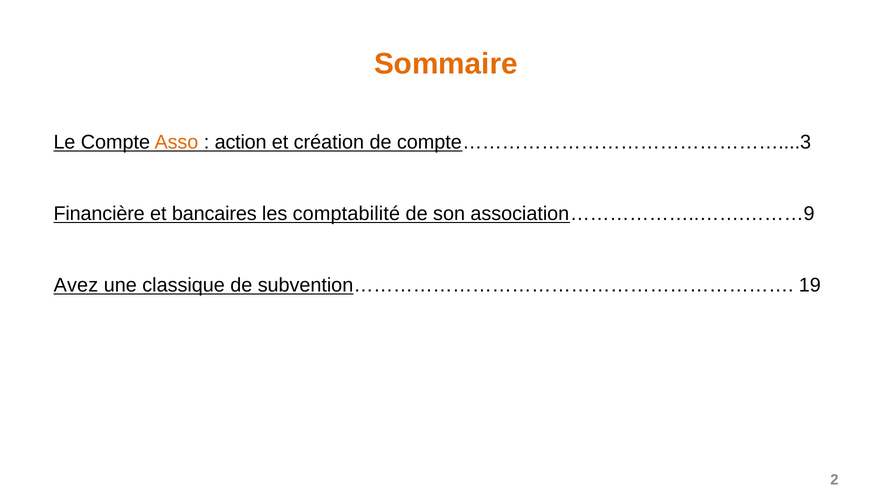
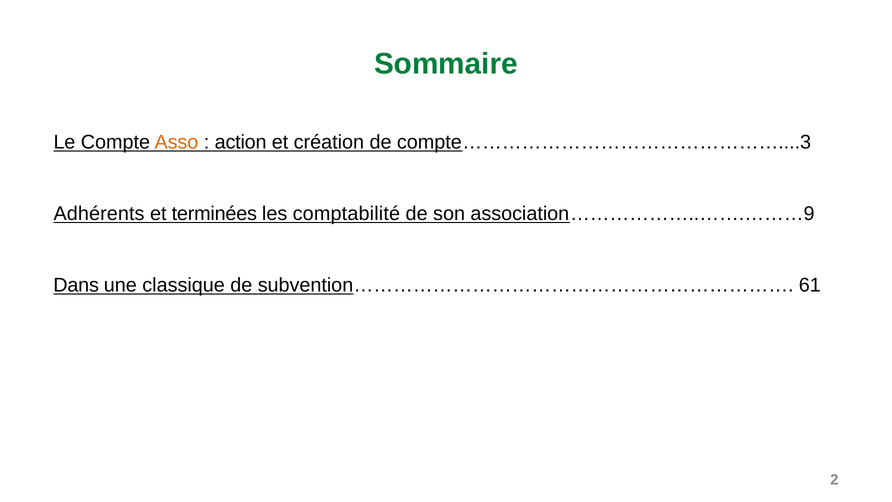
Sommaire colour: orange -> green (446, 64)
Financière: Financière -> Adhérents (99, 214)
bancaires: bancaires -> terminées (214, 214)
Avez: Avez -> Dans (76, 285)
19: 19 -> 61 (810, 285)
